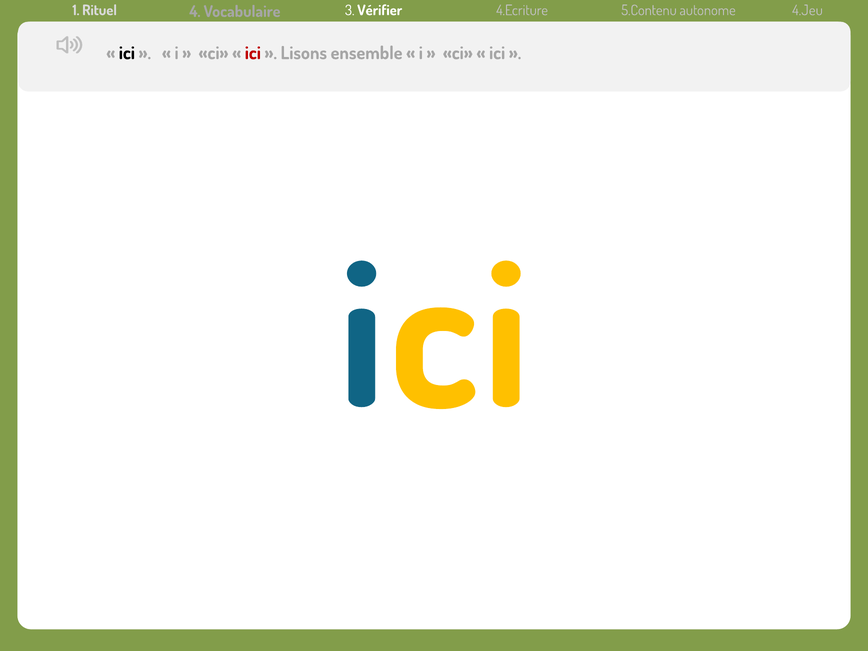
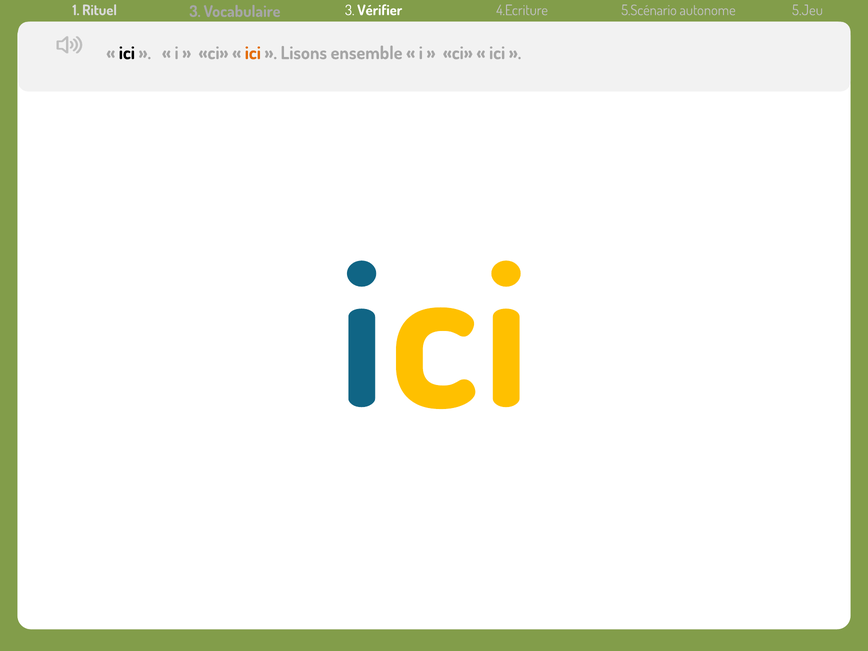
Rituel 4: 4 -> 3 (195, 12)
5.Contenu: 5.Contenu -> 5.Scénario (649, 10)
4.Jeu: 4.Jeu -> 5.Jeu (808, 10)
ici colour: red -> orange (253, 53)
